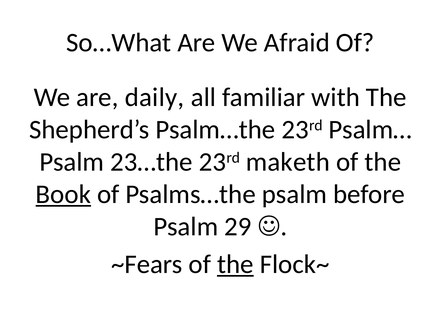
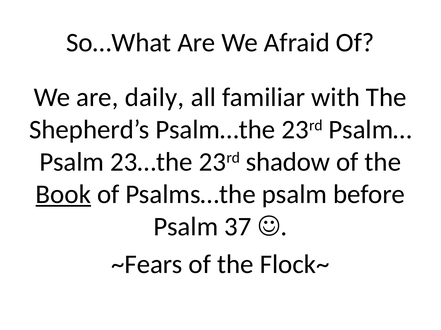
maketh: maketh -> shadow (288, 162)
29: 29 -> 37 (238, 227)
the underline: present -> none (235, 265)
